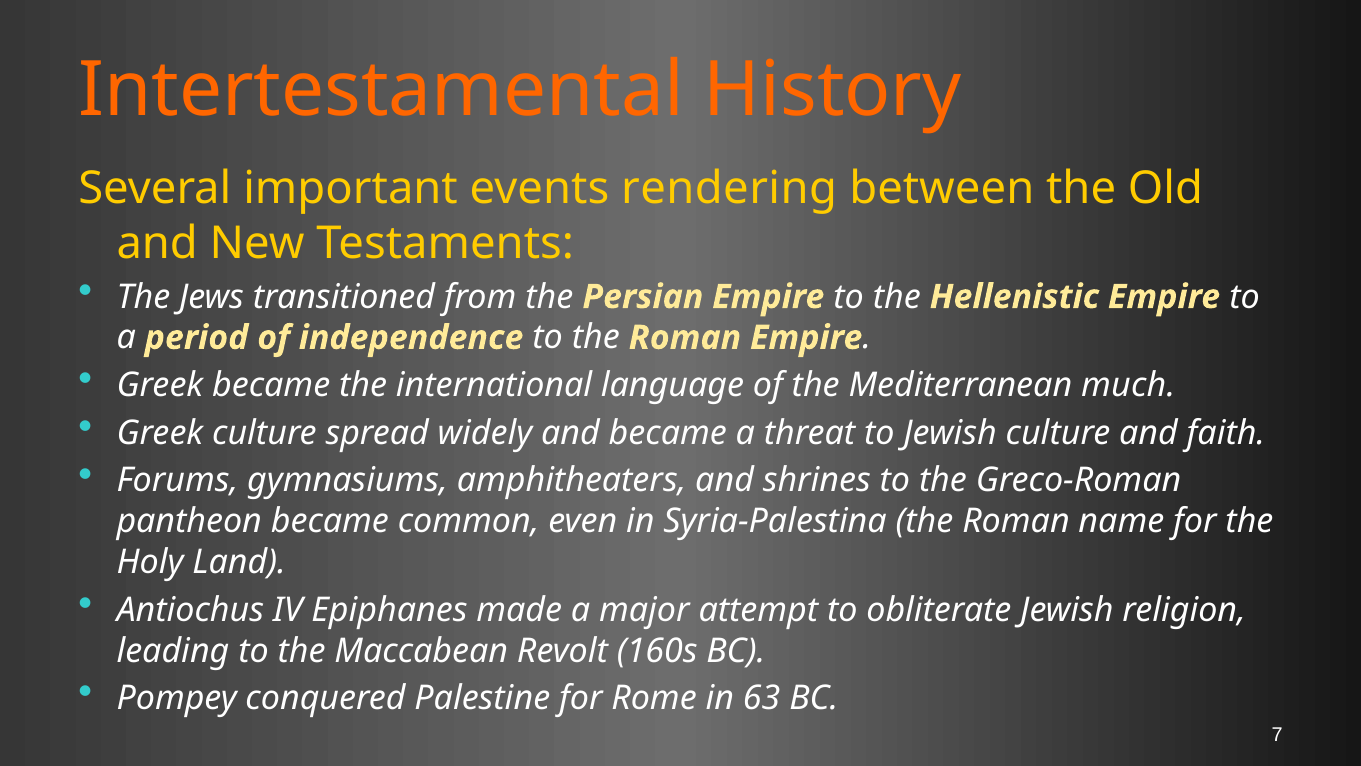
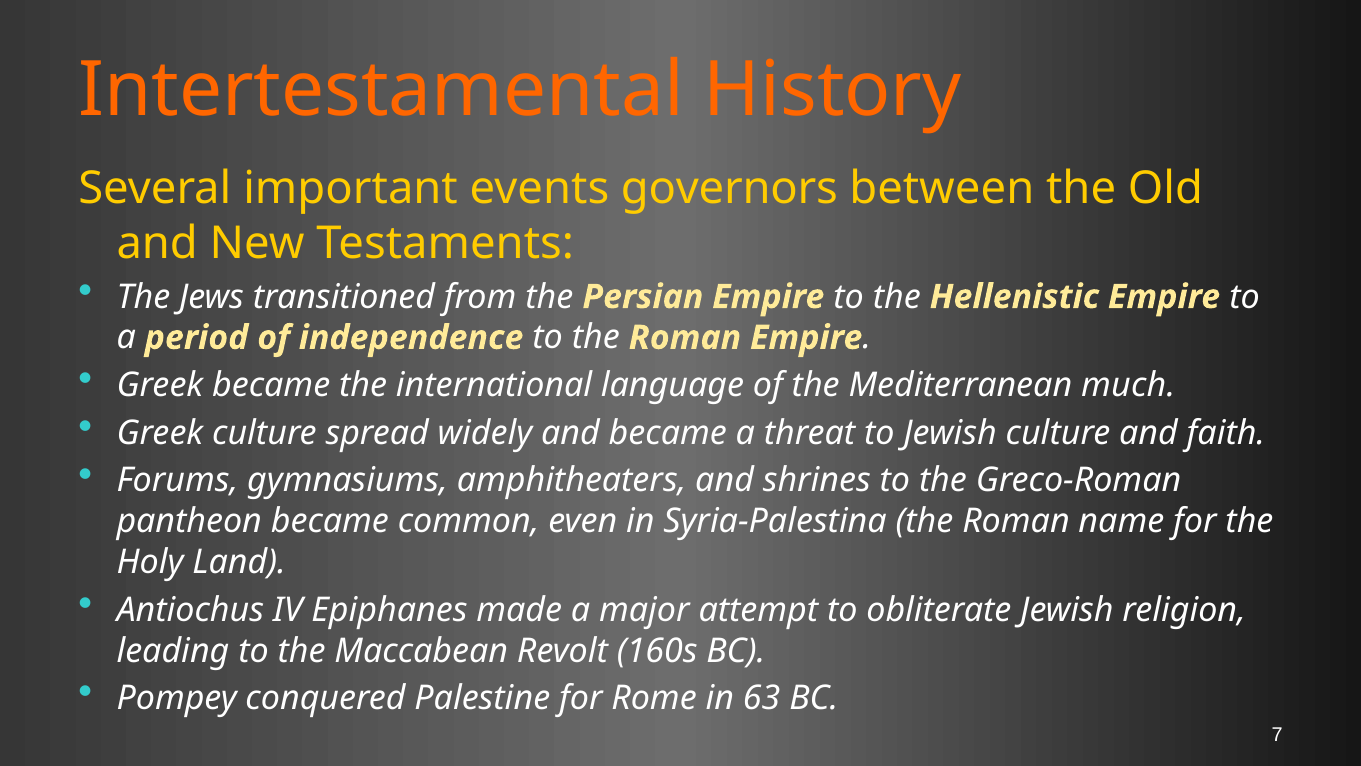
rendering: rendering -> governors (729, 189)
